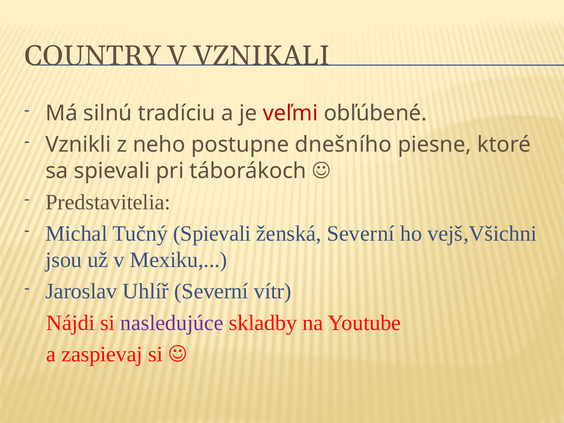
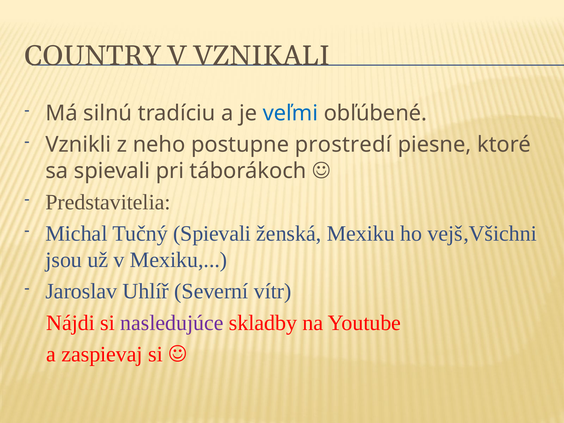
veľmi colour: red -> blue (290, 113)
dnešního: dnešního -> prostredí (343, 145)
ženská Severní: Severní -> Mexiku (361, 234)
